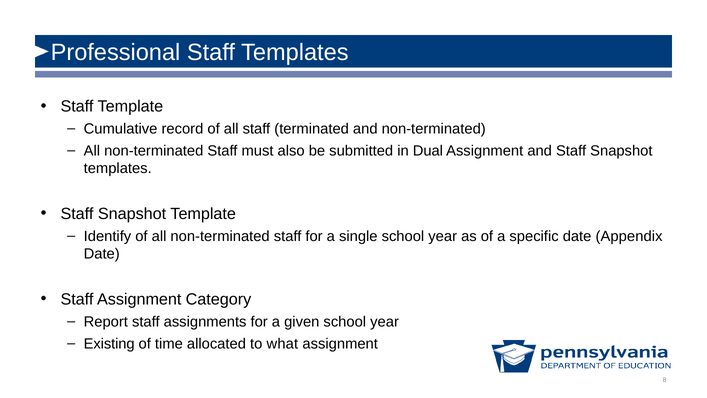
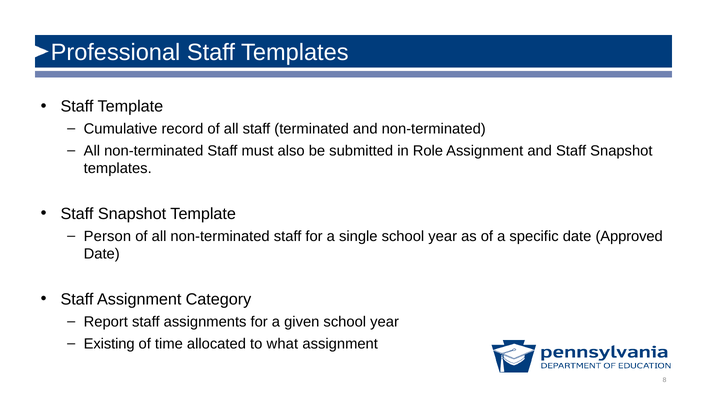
Dual: Dual -> Role (428, 151)
Identify: Identify -> Person (107, 236)
Appendix: Appendix -> Approved (629, 236)
